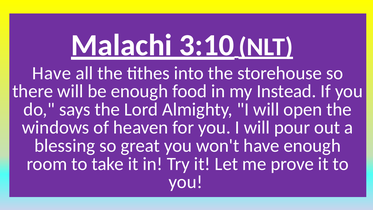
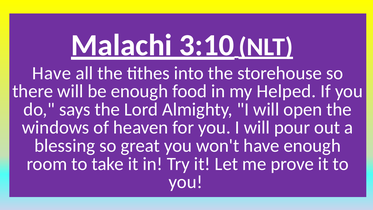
Instead: Instead -> Helped (286, 91)
